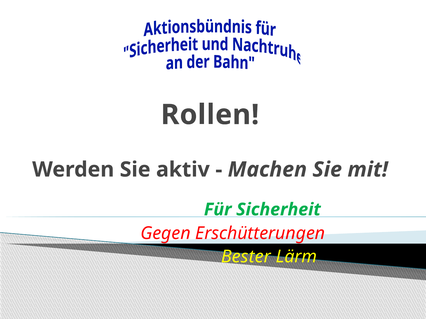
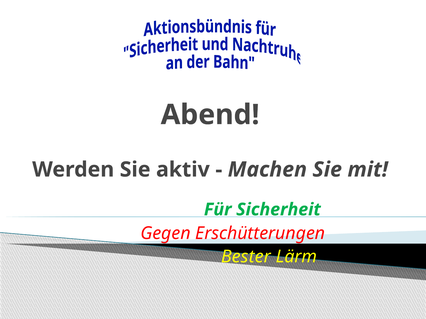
Rollen: Rollen -> Abend (210, 115)
